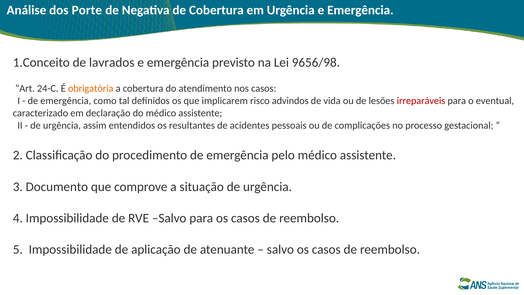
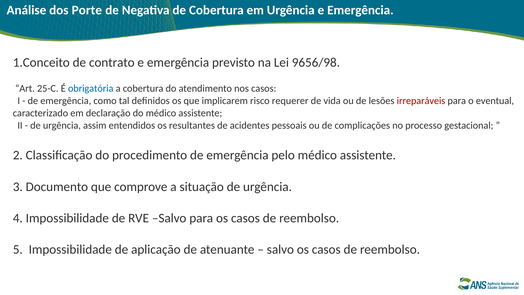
lavrados: lavrados -> contrato (112, 63)
24-C: 24-C -> 25-C (48, 89)
obrigatória colour: orange -> blue (91, 89)
advindos: advindos -> requerer (290, 101)
